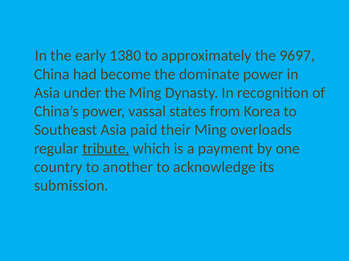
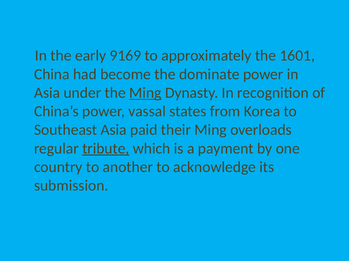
1380: 1380 -> 9169 (125, 56)
9697: 9697 -> 1601 (297, 56)
Ming underline: none -> present (145, 93)
